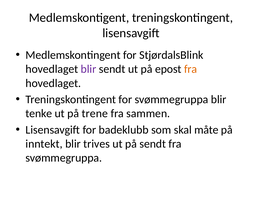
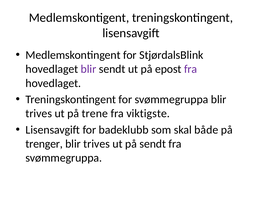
fra colour: orange -> purple (191, 69)
tenke: tenke -> trives (39, 113)
sammen: sammen -> viktigste (148, 113)
måte: måte -> både (206, 130)
inntekt: inntekt -> trenger (44, 144)
